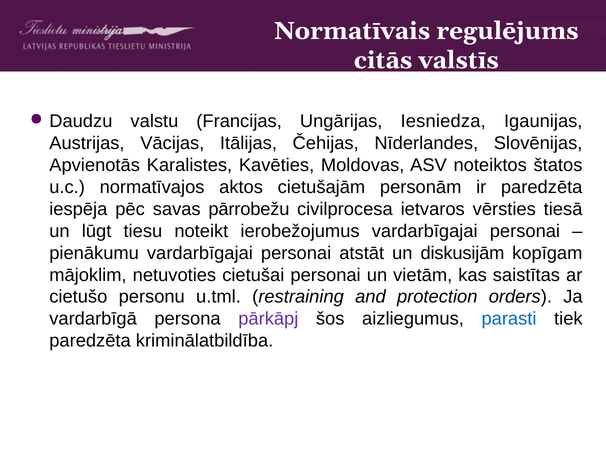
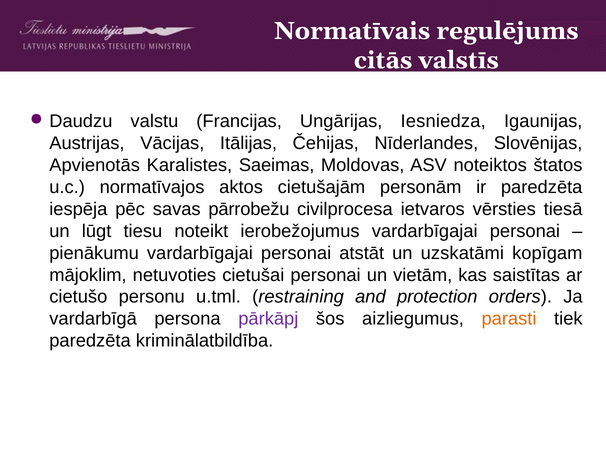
Kavēties: Kavēties -> Saeimas (277, 165)
diskusijām: diskusijām -> uzskatāmi (462, 253)
parasti colour: blue -> orange (509, 319)
